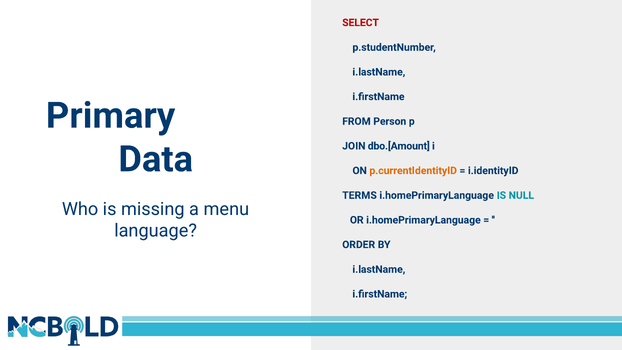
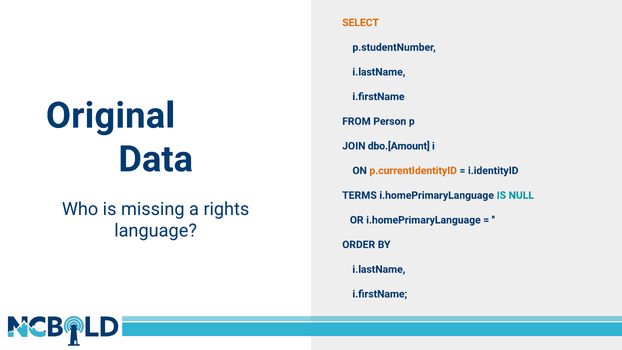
SELECT colour: red -> orange (361, 23)
Primary: Primary -> Original (110, 116)
menu: menu -> rights (226, 209)
